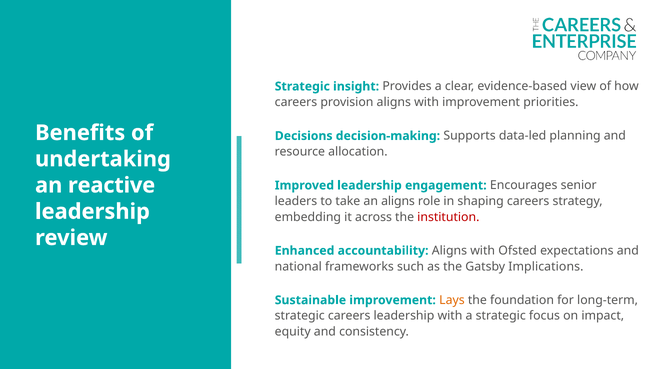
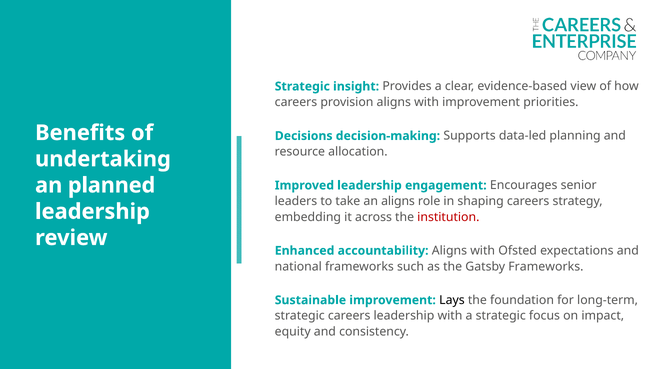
reactive: reactive -> planned (112, 185)
Gatsby Implications: Implications -> Frameworks (546, 266)
Lays colour: orange -> black (452, 300)
